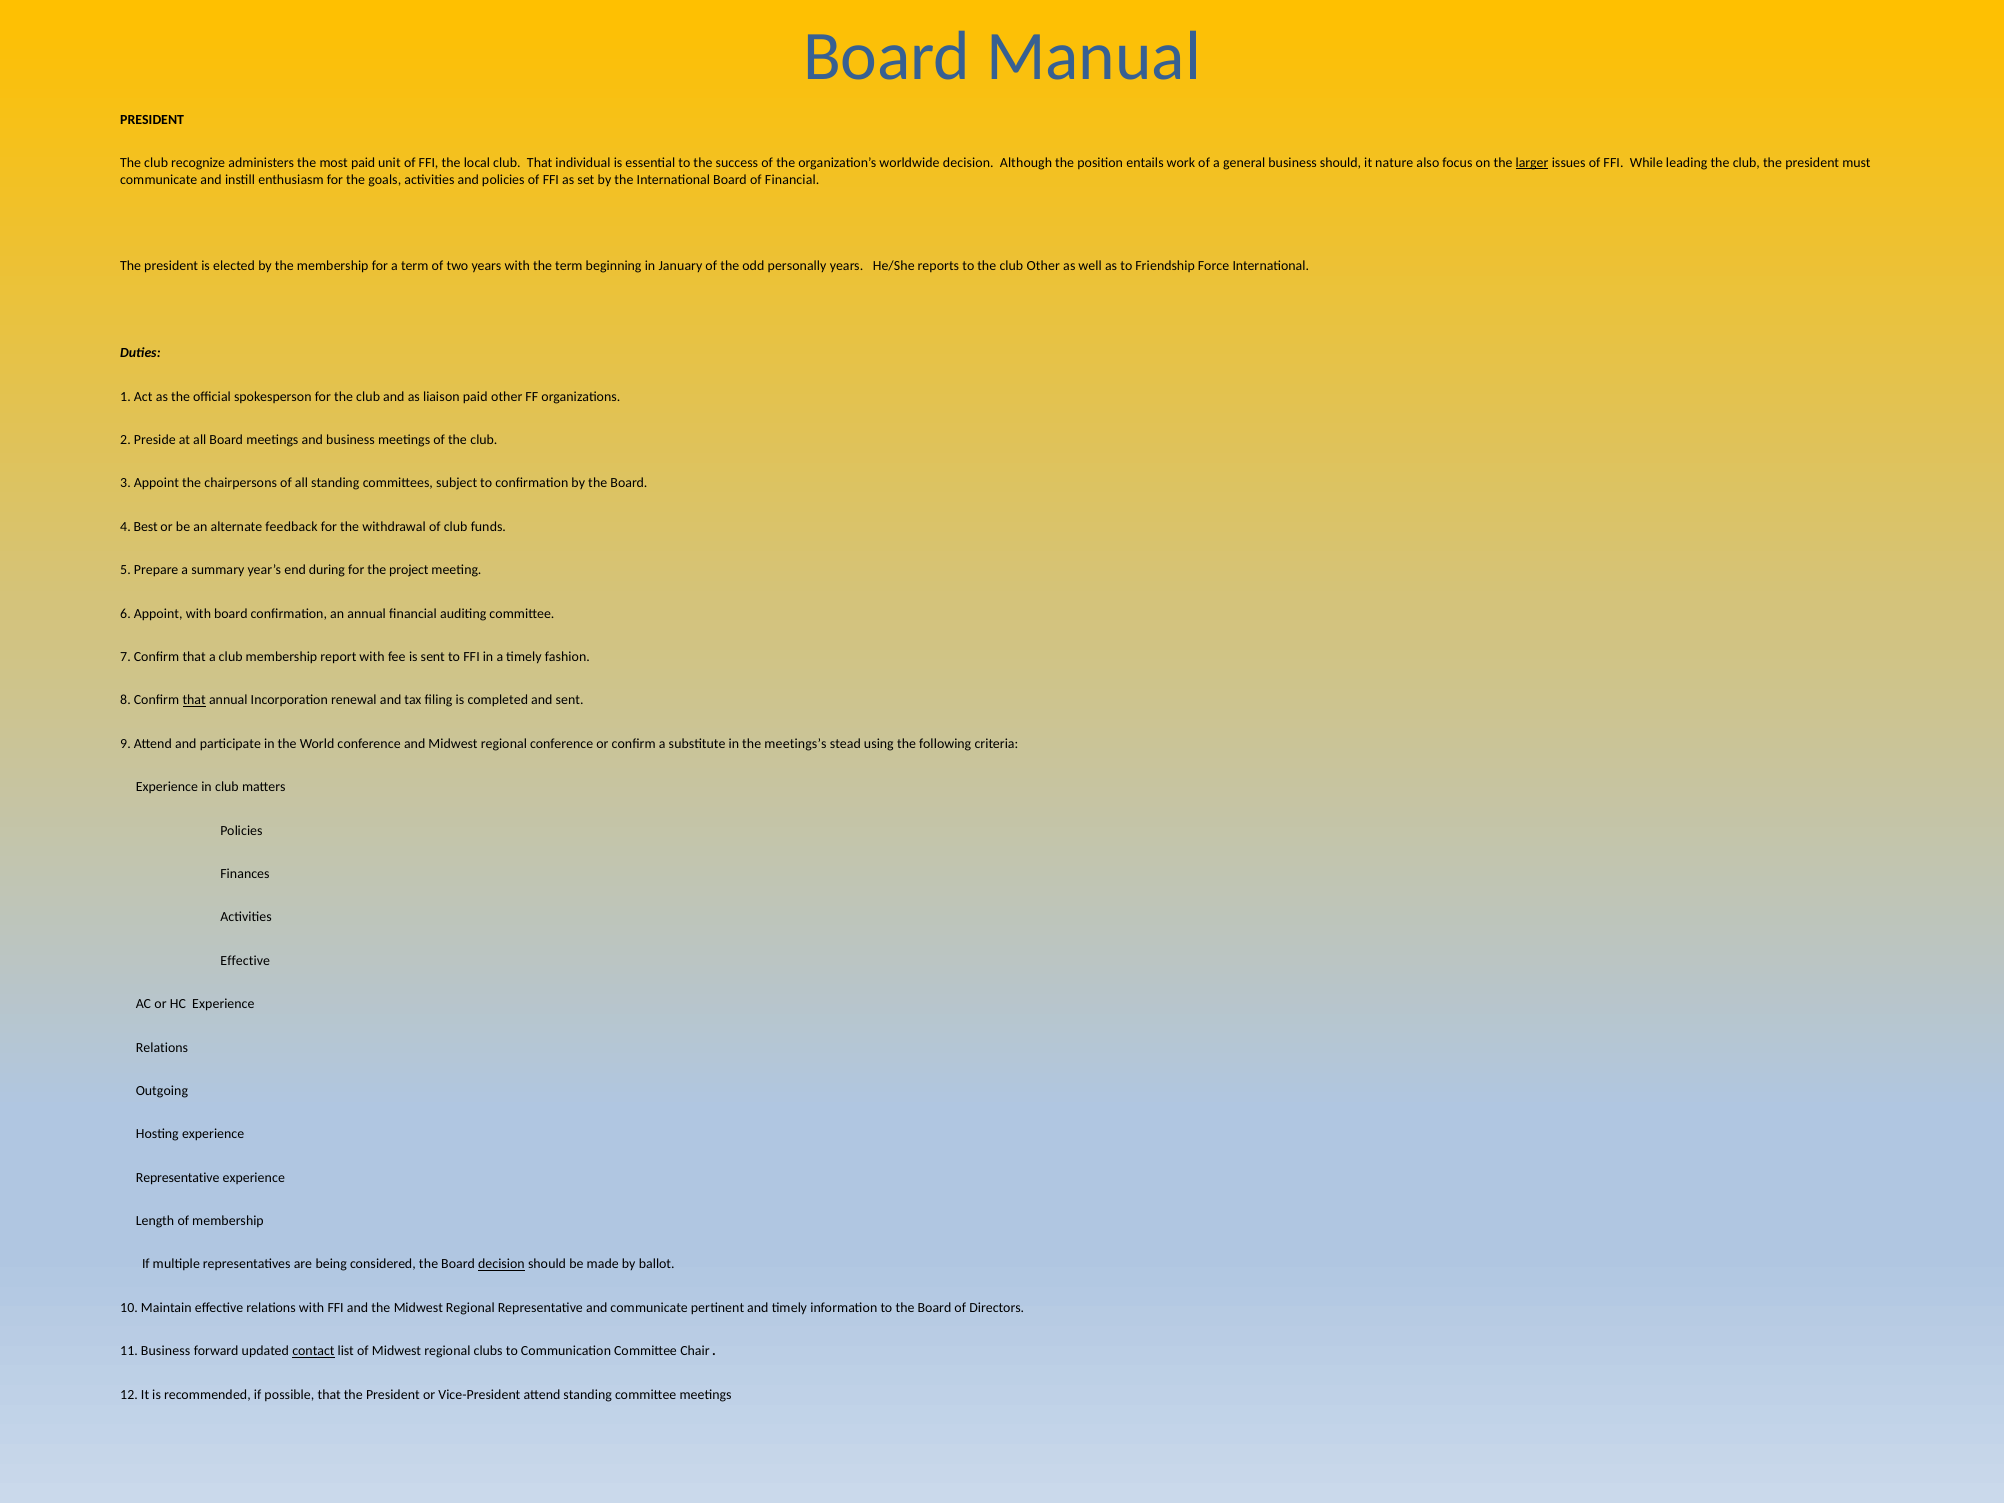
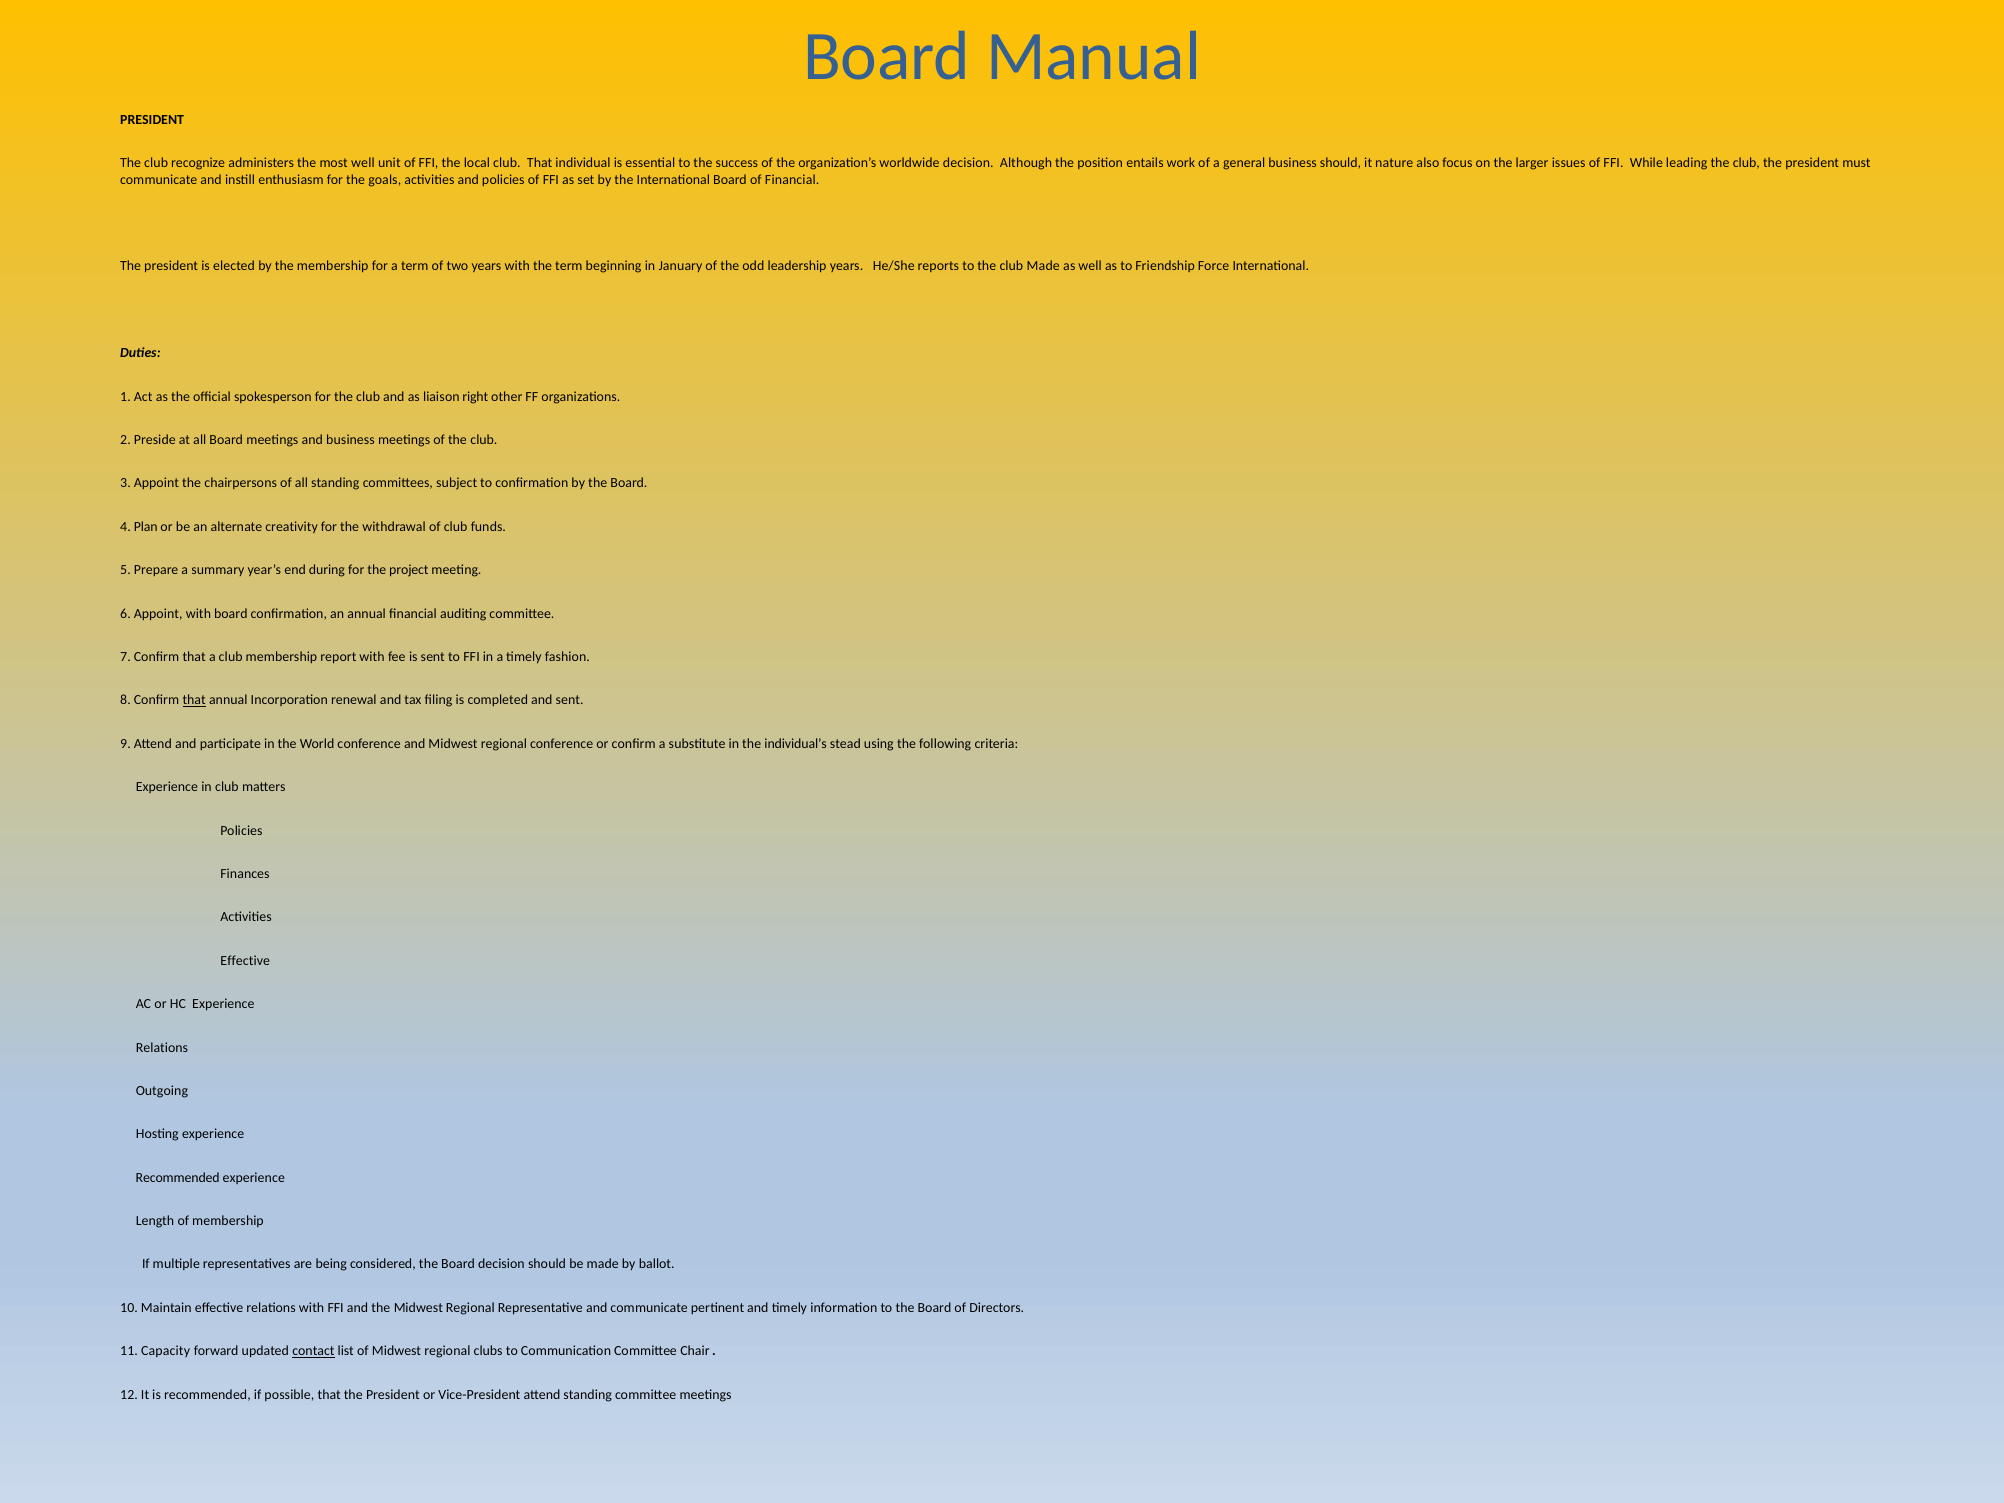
most paid: paid -> well (363, 163)
larger underline: present -> none (1532, 163)
personally: personally -> leadership (797, 266)
club Other: Other -> Made (1043, 266)
liaison paid: paid -> right (475, 397)
Best: Best -> Plan (146, 527)
feedback: feedback -> creativity (292, 527)
meetings’s: meetings’s -> individual’s (796, 744)
Representative: Representative -> Recommended (178, 1178)
decision underline: present -> none (501, 1264)
11 Business: Business -> Capacity (166, 1351)
